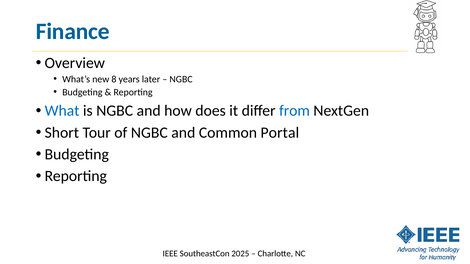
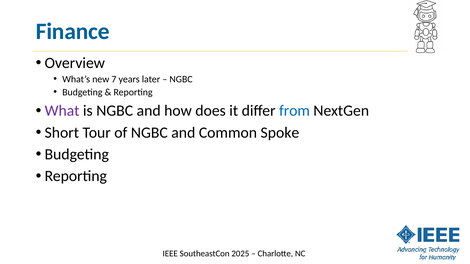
8: 8 -> 7 (114, 79)
What colour: blue -> purple (62, 111)
Portal: Portal -> Spoke (280, 133)
